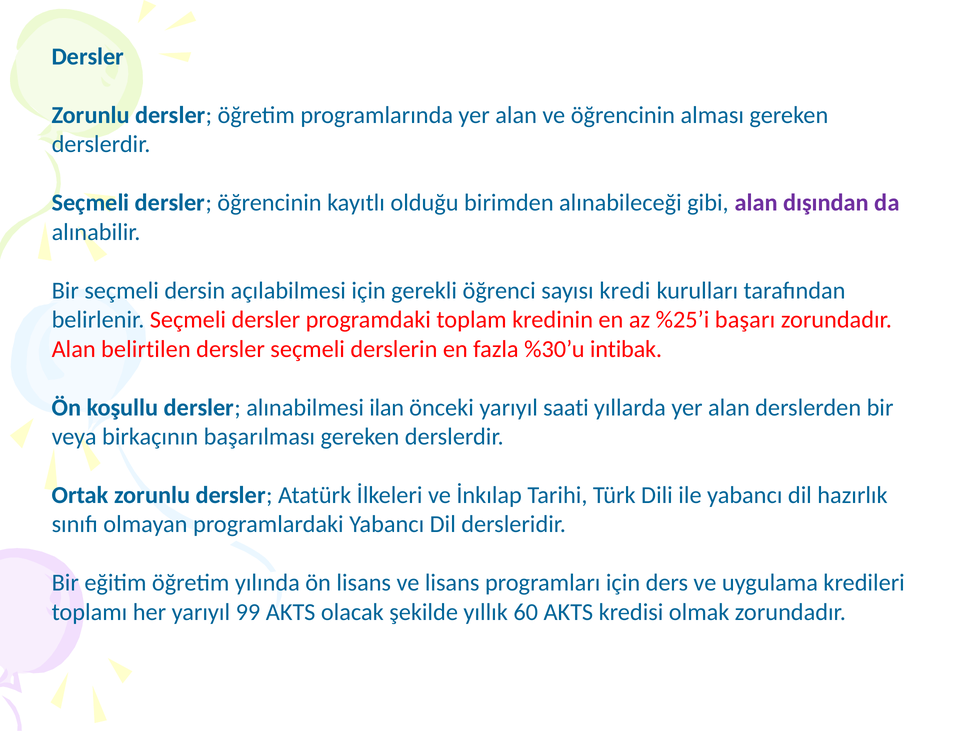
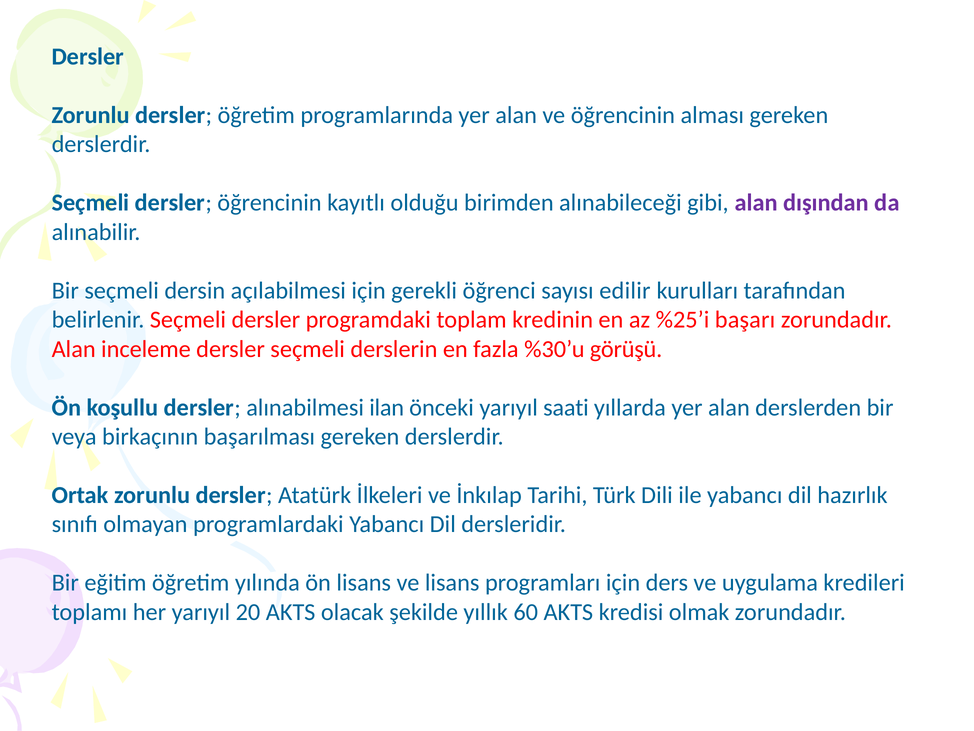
kredi: kredi -> edilir (625, 290)
belirtilen: belirtilen -> inceleme (146, 349)
intibak: intibak -> görüşü (626, 349)
99: 99 -> 20 (248, 612)
